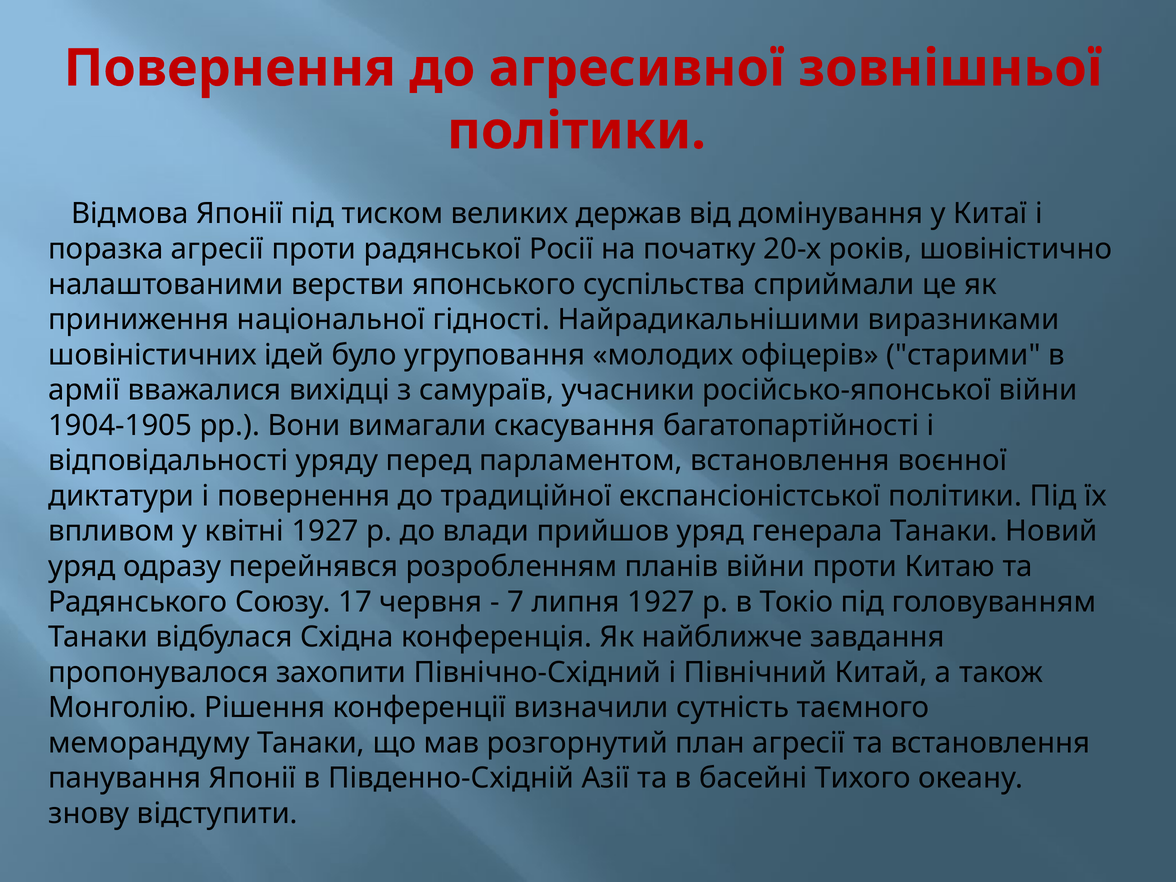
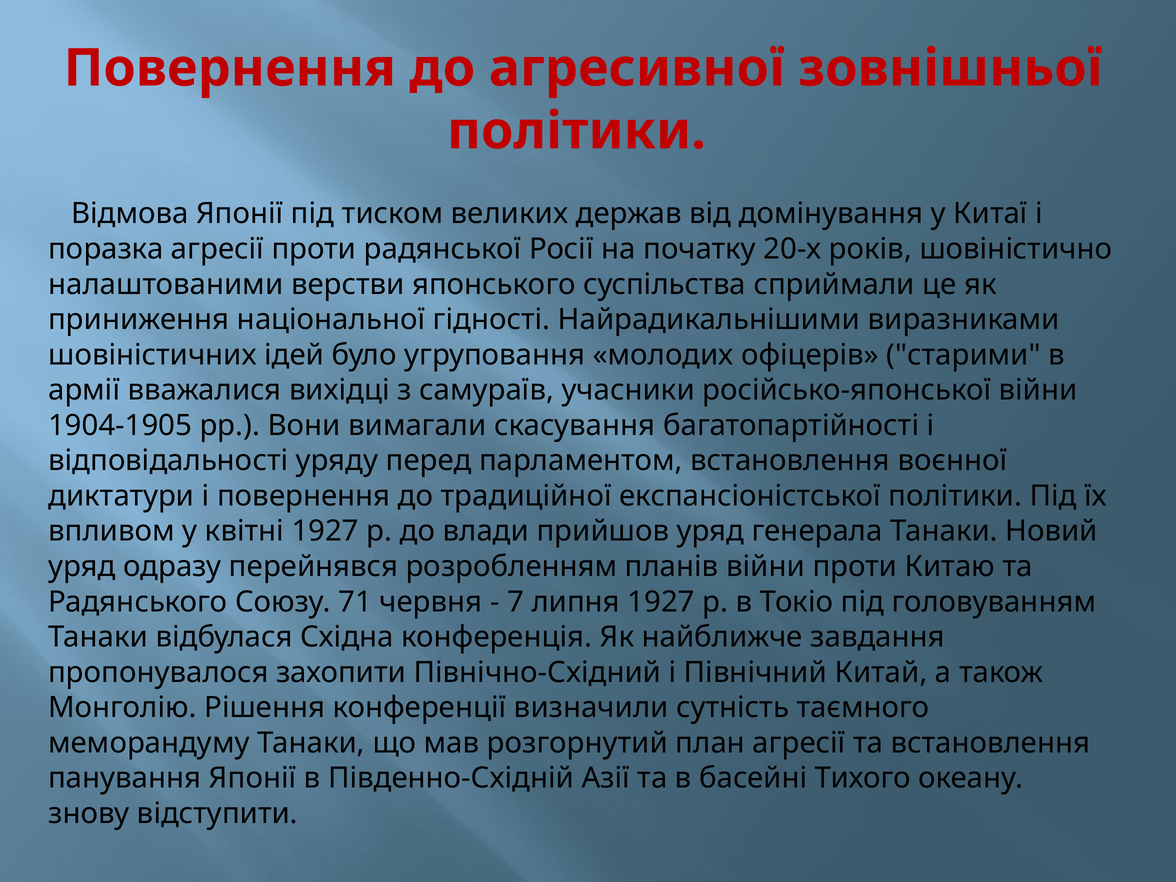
17: 17 -> 71 (355, 602)
